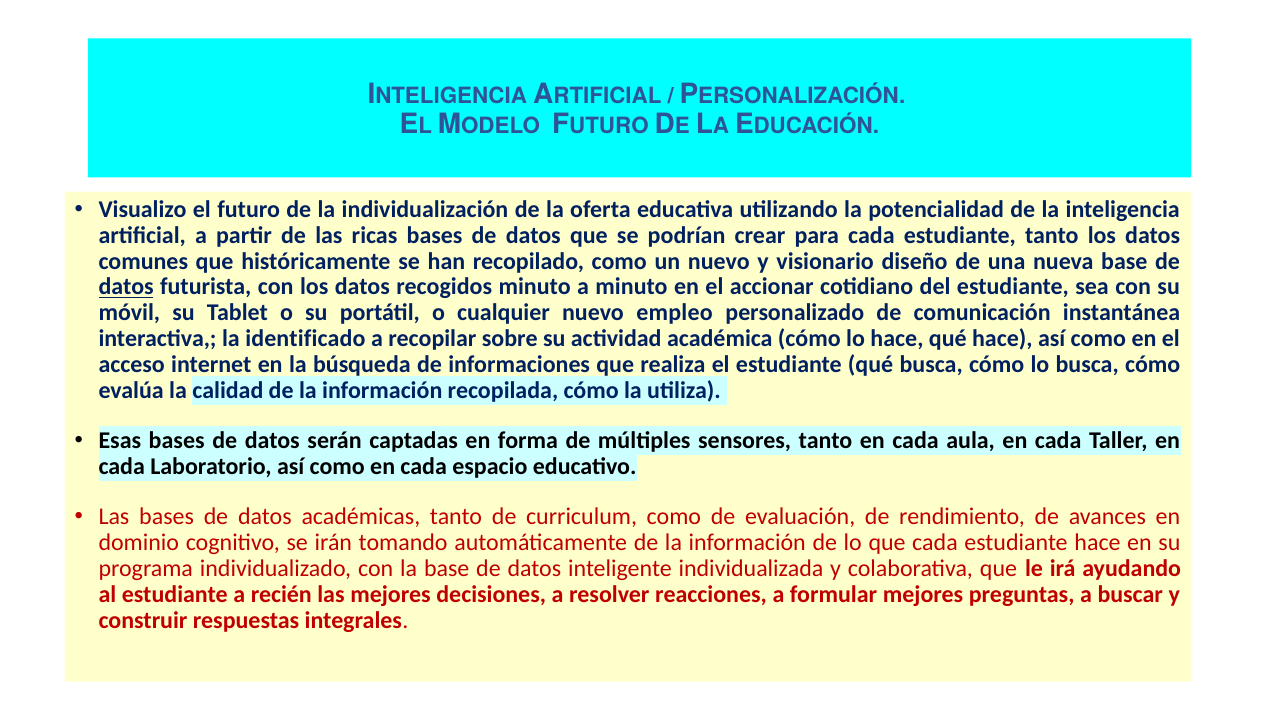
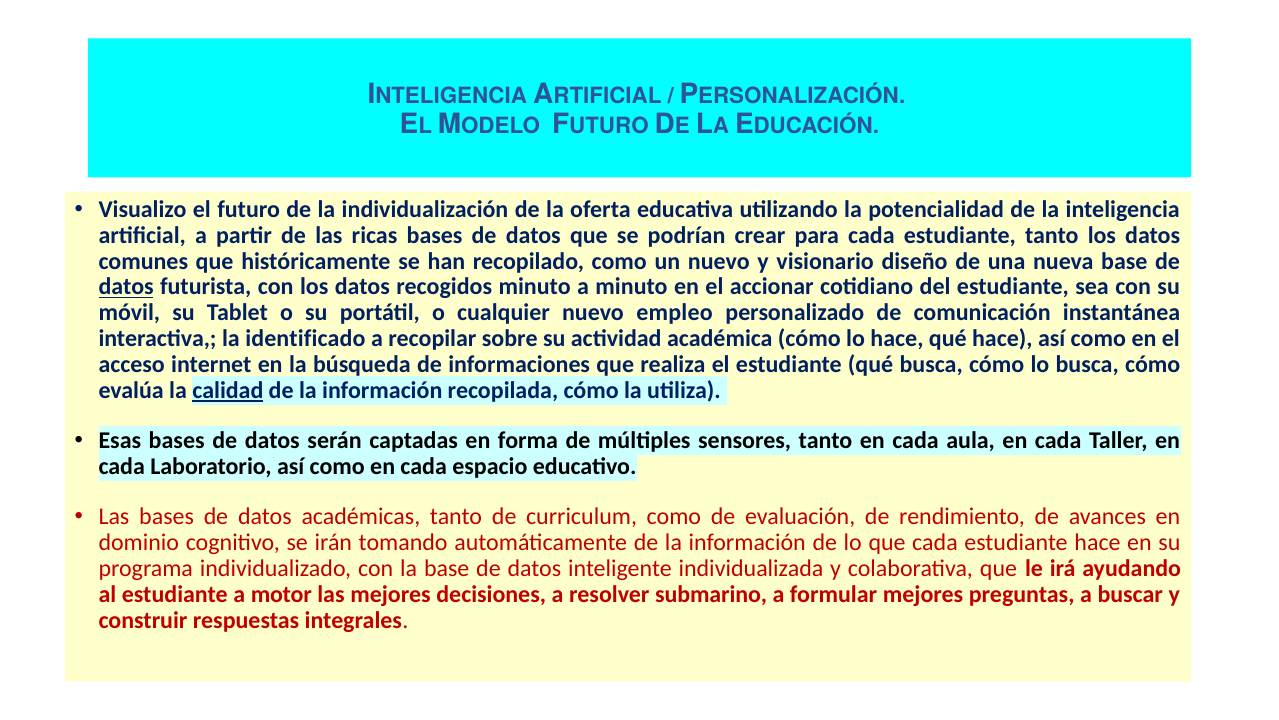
calidad underline: none -> present (228, 390)
recién: recién -> motor (281, 594)
reacciones: reacciones -> submarino (711, 594)
